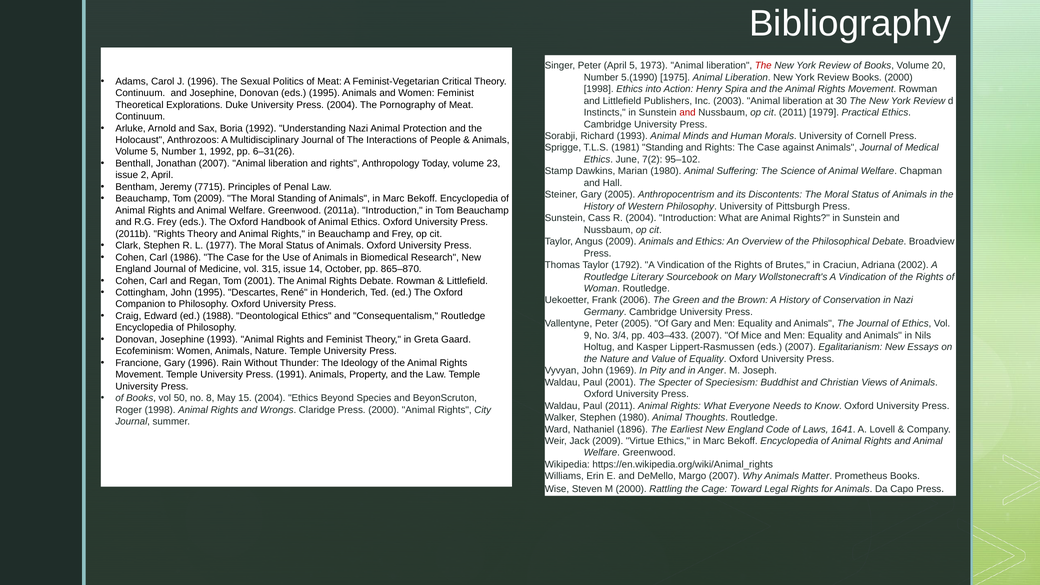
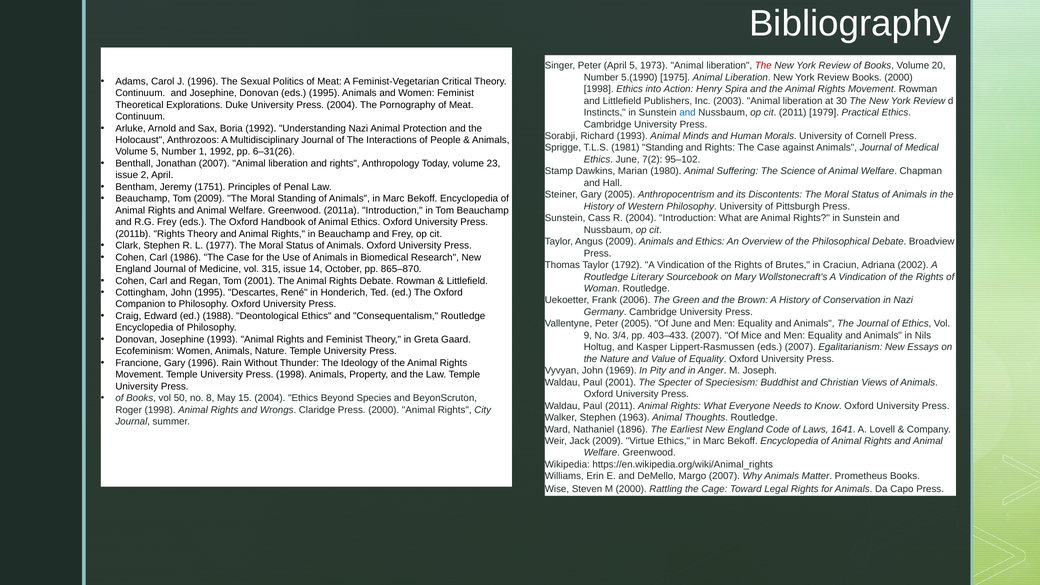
and colour: red -> blue (688, 113)
7715: 7715 -> 1751 (210, 187)
Of Gary: Gary -> June (681, 324)
Press 1991: 1991 -> 1998 (292, 375)
Stephen 1980: 1980 -> 1963 (634, 418)
